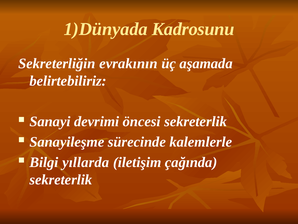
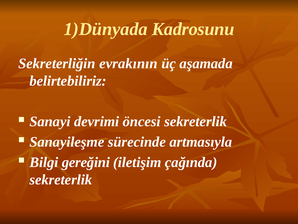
kalemlerle: kalemlerle -> artmasıyla (201, 142)
yıllarda: yıllarda -> gereğini (86, 162)
